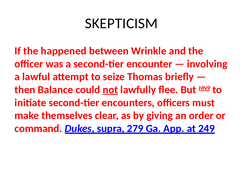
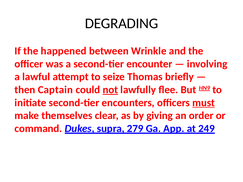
SKEPTICISM: SKEPTICISM -> DEGRADING (122, 24)
Balance: Balance -> Captain (55, 90)
must underline: none -> present (204, 103)
